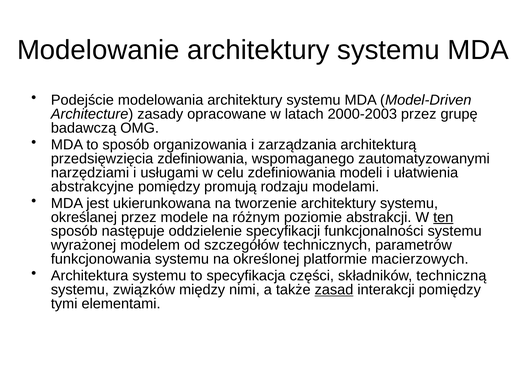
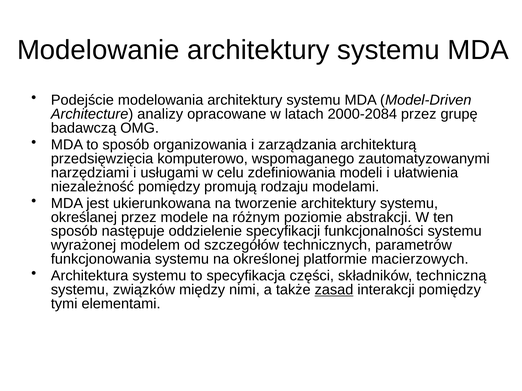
zasady: zasady -> analizy (160, 114)
2000-2003: 2000-2003 -> 2000-2084 (362, 114)
przedsięwzięcia zdefiniowania: zdefiniowania -> komputerowo (203, 159)
abstrakcyjne: abstrakcyjne -> niezależność (92, 187)
ten underline: present -> none (443, 218)
